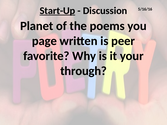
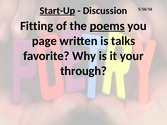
Planet: Planet -> Fitting (37, 26)
poems underline: none -> present (107, 26)
peer: peer -> talks (123, 41)
